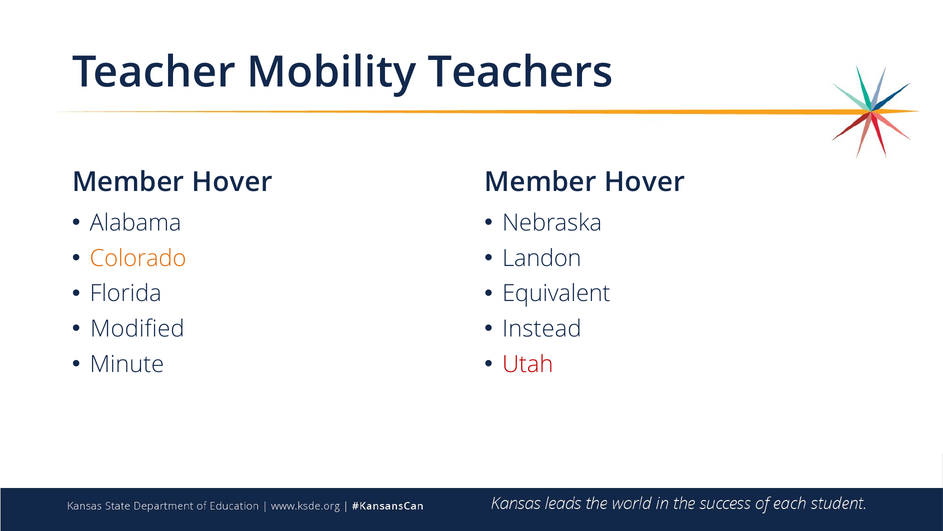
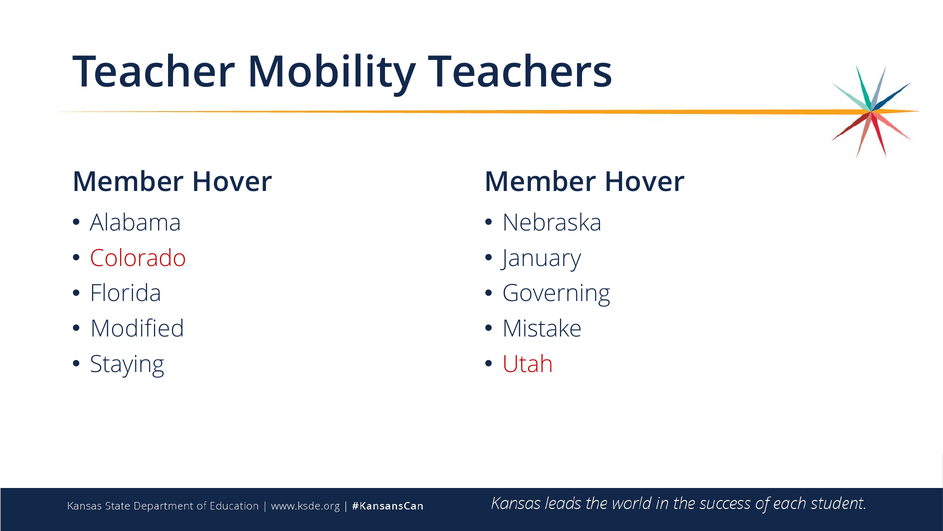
Colorado colour: orange -> red (138, 258)
Landon: Landon -> January (542, 258)
Equivalent: Equivalent -> Governing (556, 293)
Instead: Instead -> Mistake (542, 329)
Minute: Minute -> Staying (127, 364)
